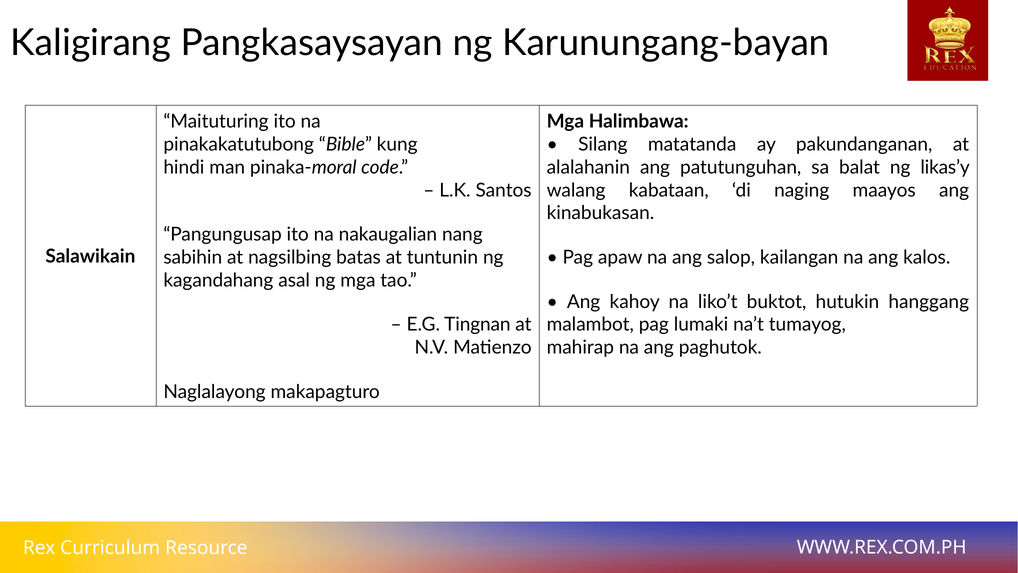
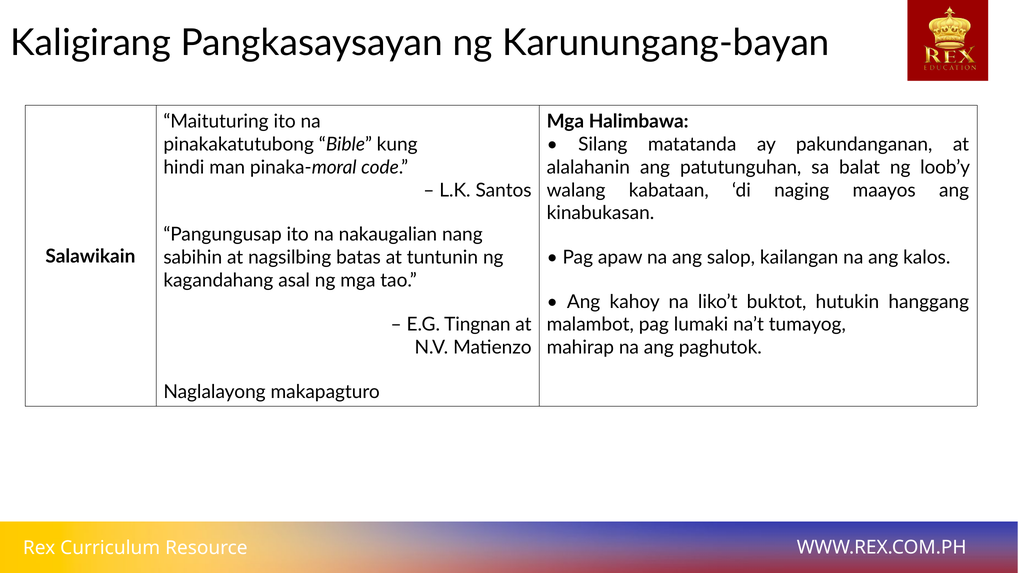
likas’y: likas’y -> loob’y (945, 167)
